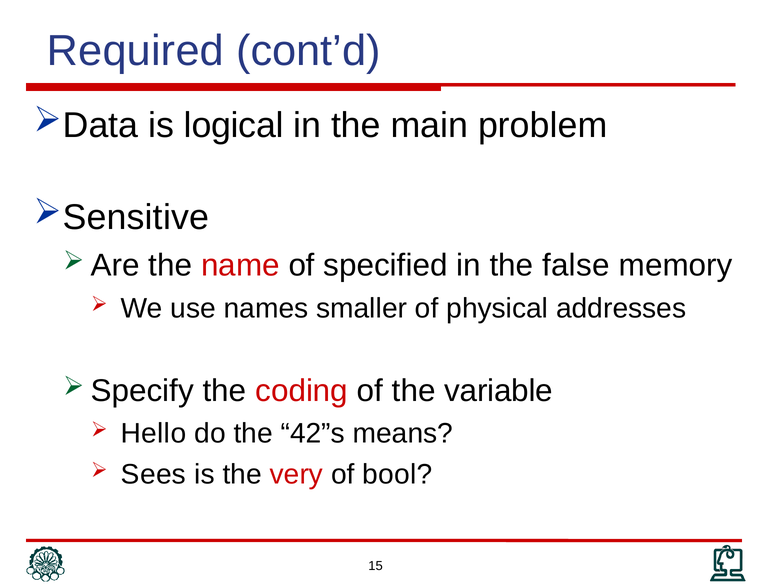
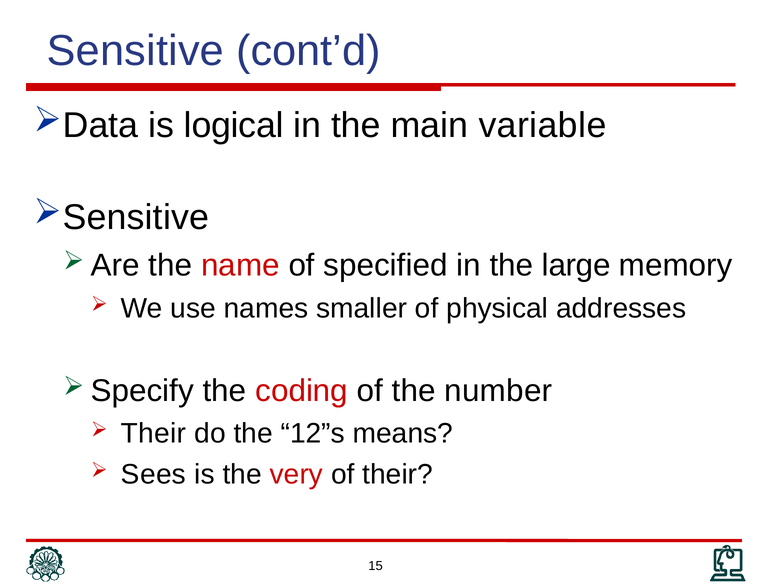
Required: Required -> Sensitive (135, 51)
problem: problem -> variable (543, 125)
false: false -> large (576, 265)
variable: variable -> number (498, 391)
Hello: Hello -> Their (154, 433)
42”s: 42”s -> 12”s (313, 433)
of bool: bool -> their (398, 474)
